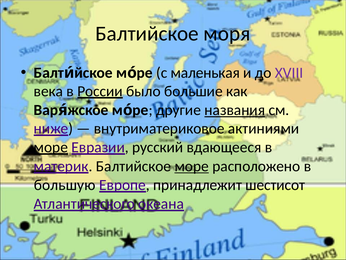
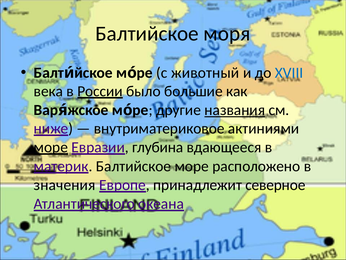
маленькая: маленькая -> животный (205, 73)
XVIII colour: purple -> blue (289, 73)
русский: русский -> глубина (158, 147)
море underline: present -> none (192, 166)
большую: большую -> значения (65, 185)
шестисот: шестисот -> северное (275, 185)
